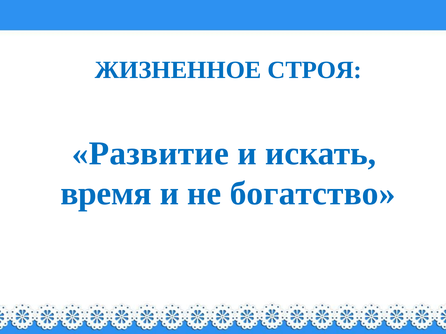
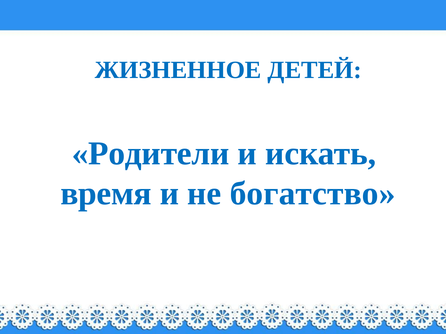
СТРОЯ: СТРОЯ -> ДЕТЕЙ (315, 70)
Развитие: Развитие -> Родители (151, 154)
